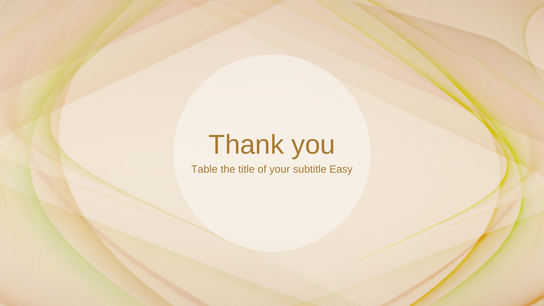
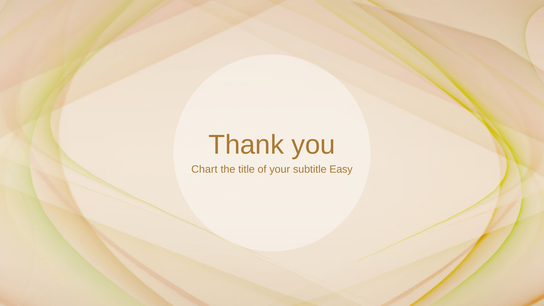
Table: Table -> Chart (204, 169)
